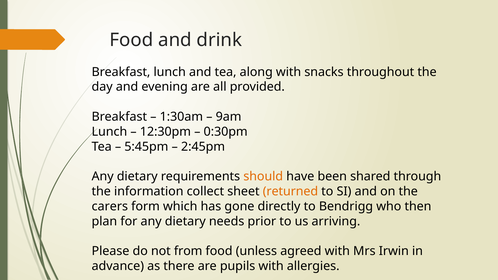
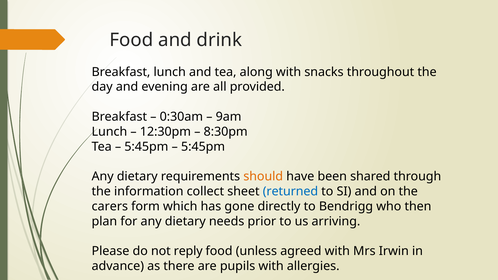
1:30am: 1:30am -> 0:30am (181, 117)
0:30pm: 0:30pm -> 8:30pm (226, 132)
2:45pm: 2:45pm -> 5:45pm (203, 147)
returned colour: orange -> blue (290, 191)
from: from -> reply (188, 251)
